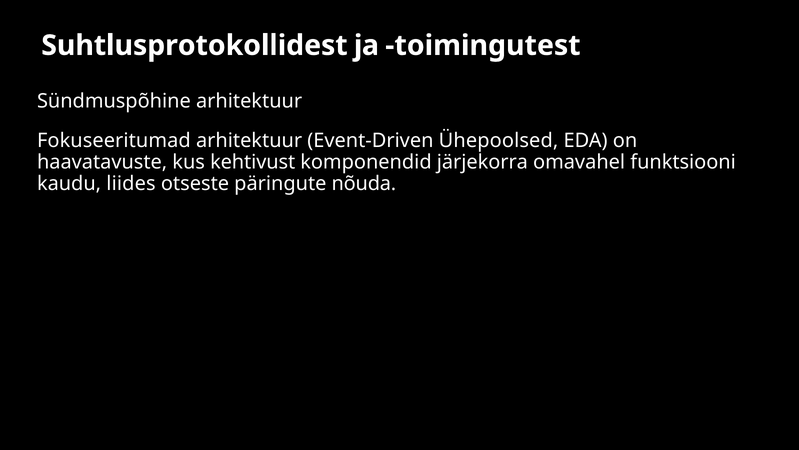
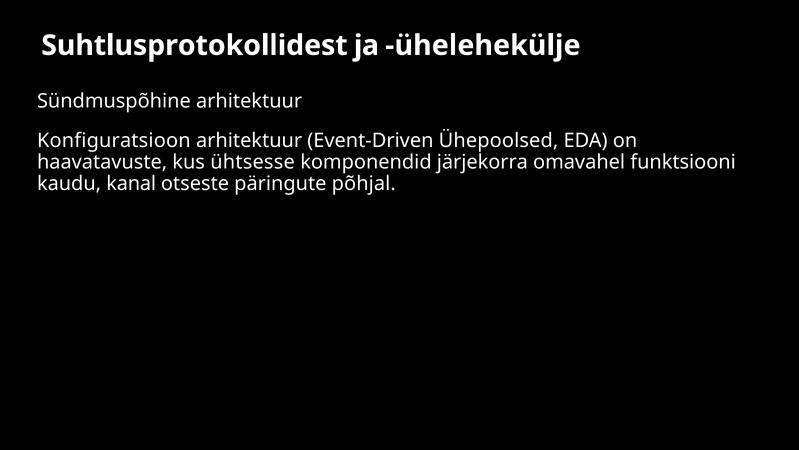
toimingutest: toimingutest -> ühelehekülje (483, 45)
Fokuseeritumad: Fokuseeritumad -> Konfiguratsioon (114, 140)
kehtivust: kehtivust -> ühtsesse (253, 162)
liides: liides -> kanal (131, 184)
nõuda: nõuda -> põhjal (364, 184)
